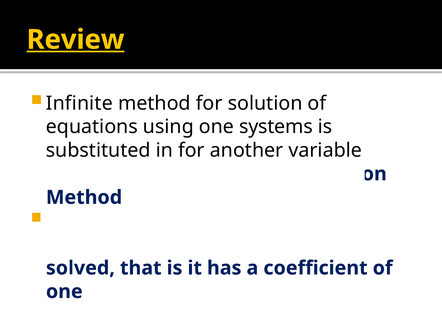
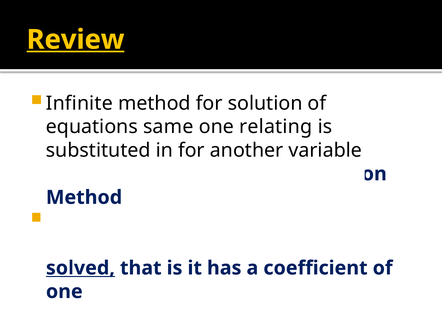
using: using -> same (168, 127)
systems: systems -> relating (276, 127)
solved underline: none -> present (80, 268)
